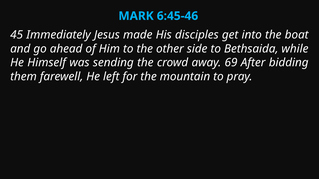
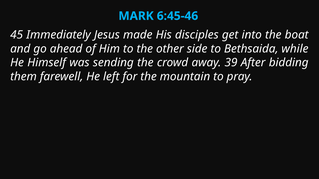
69: 69 -> 39 (231, 63)
